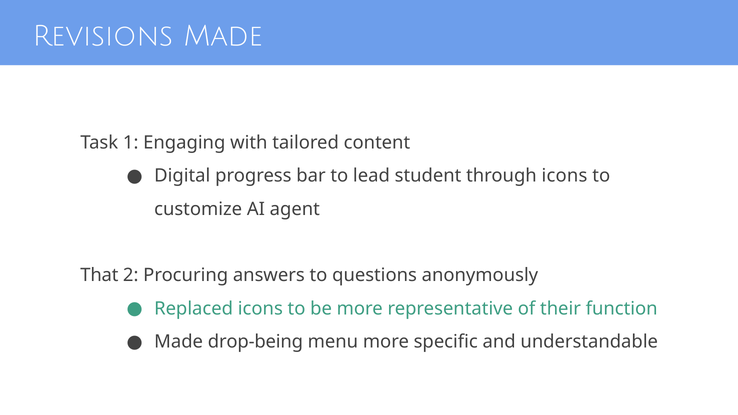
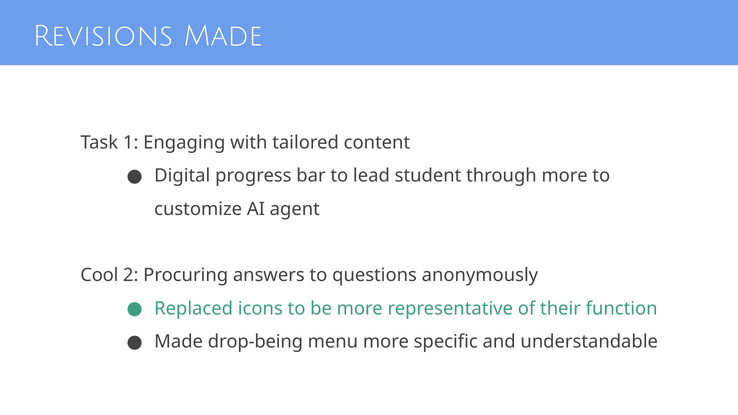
through icons: icons -> more (565, 176)
That: That -> Cool (99, 275)
